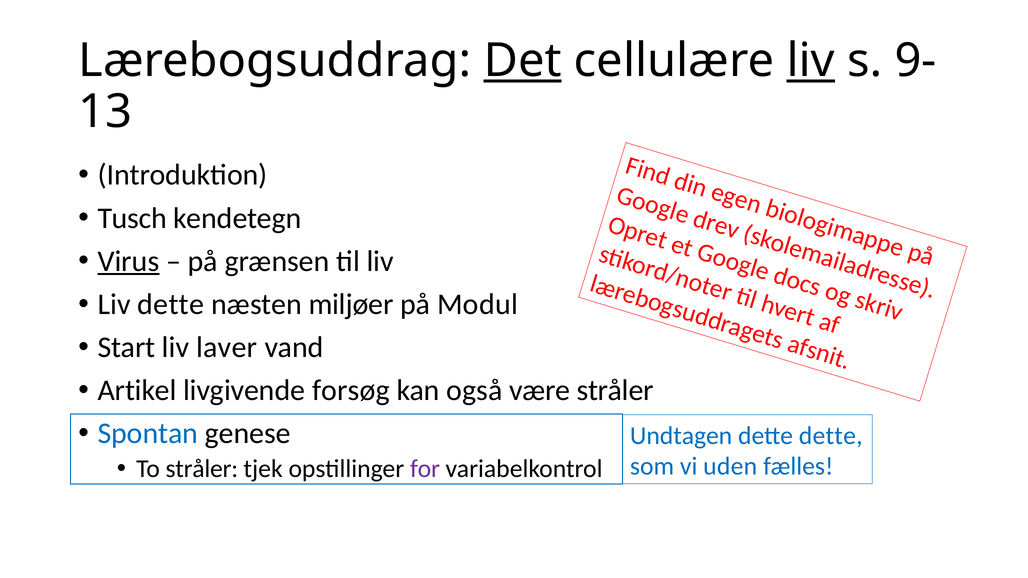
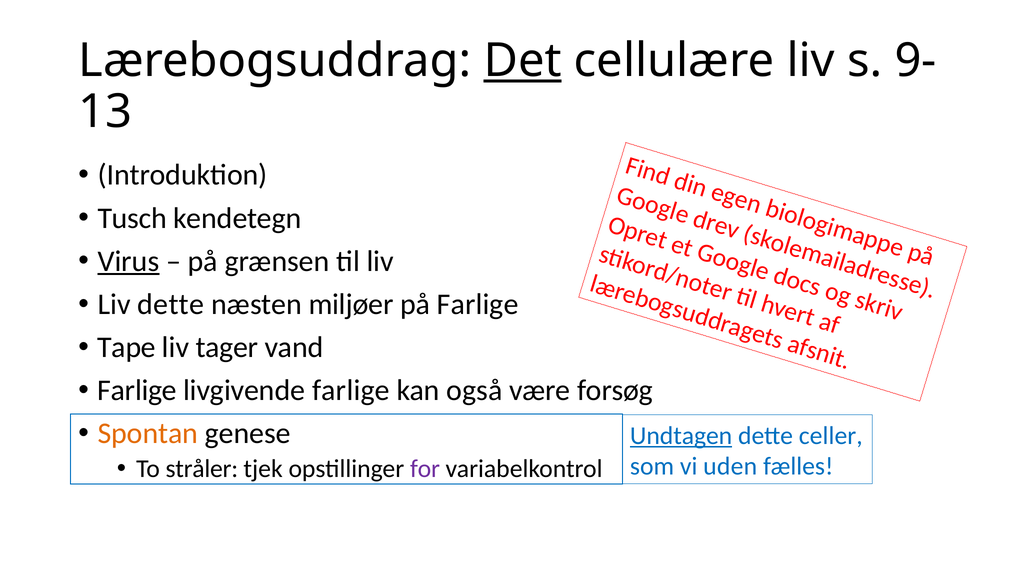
liv underline: present -> none (811, 61)
på Modul: Modul -> Farlige (478, 304)
Start: Start -> Tape (127, 348)
laver: laver -> tager (227, 348)
Artikel: Artikel -> Farlige (137, 391)
livgivende forsøg: forsøg -> farlige (351, 391)
være stråler: stråler -> forsøg (615, 391)
Spontan colour: blue -> orange (148, 434)
Undtagen underline: none -> present (681, 436)
dette dette: dette -> celler (831, 436)
